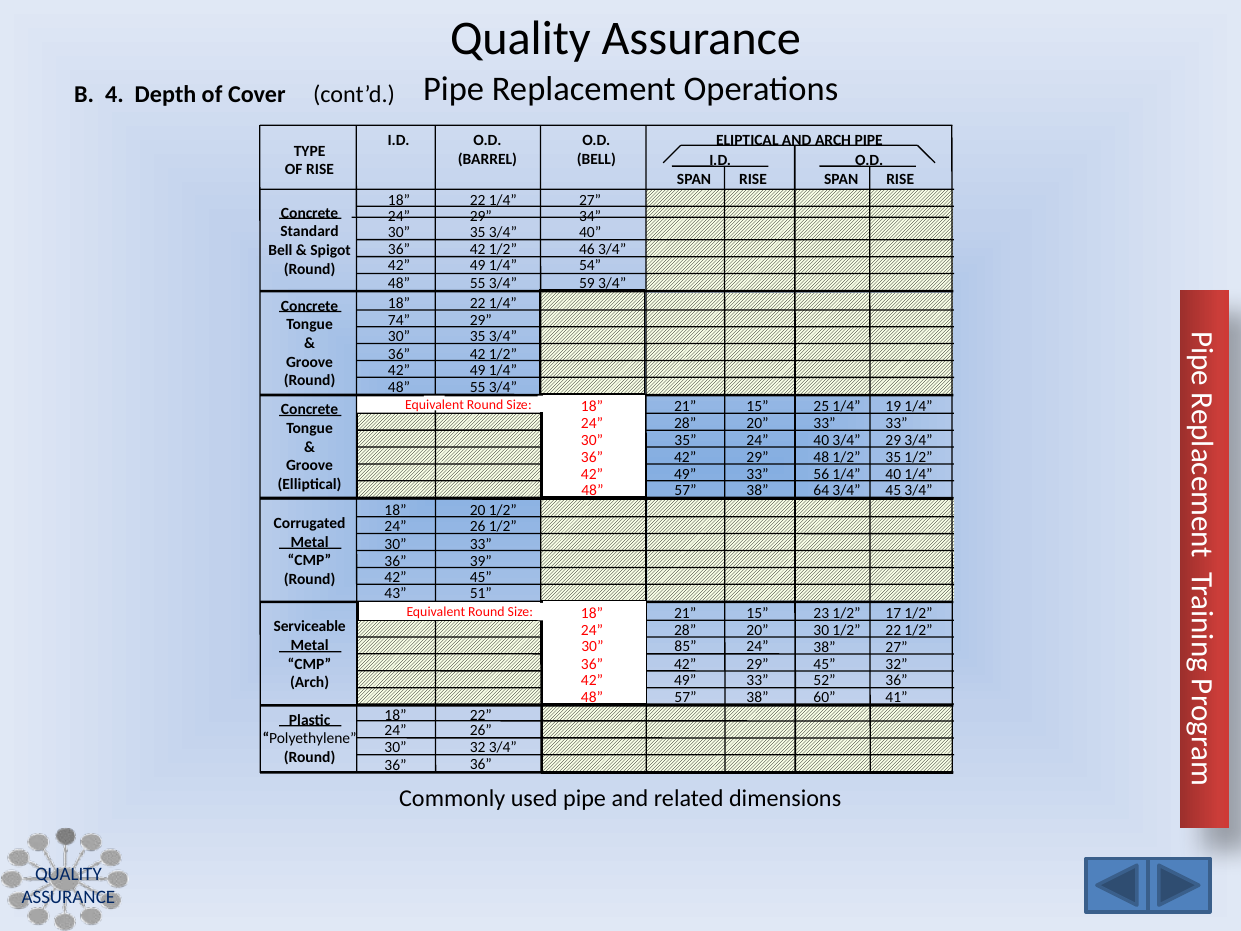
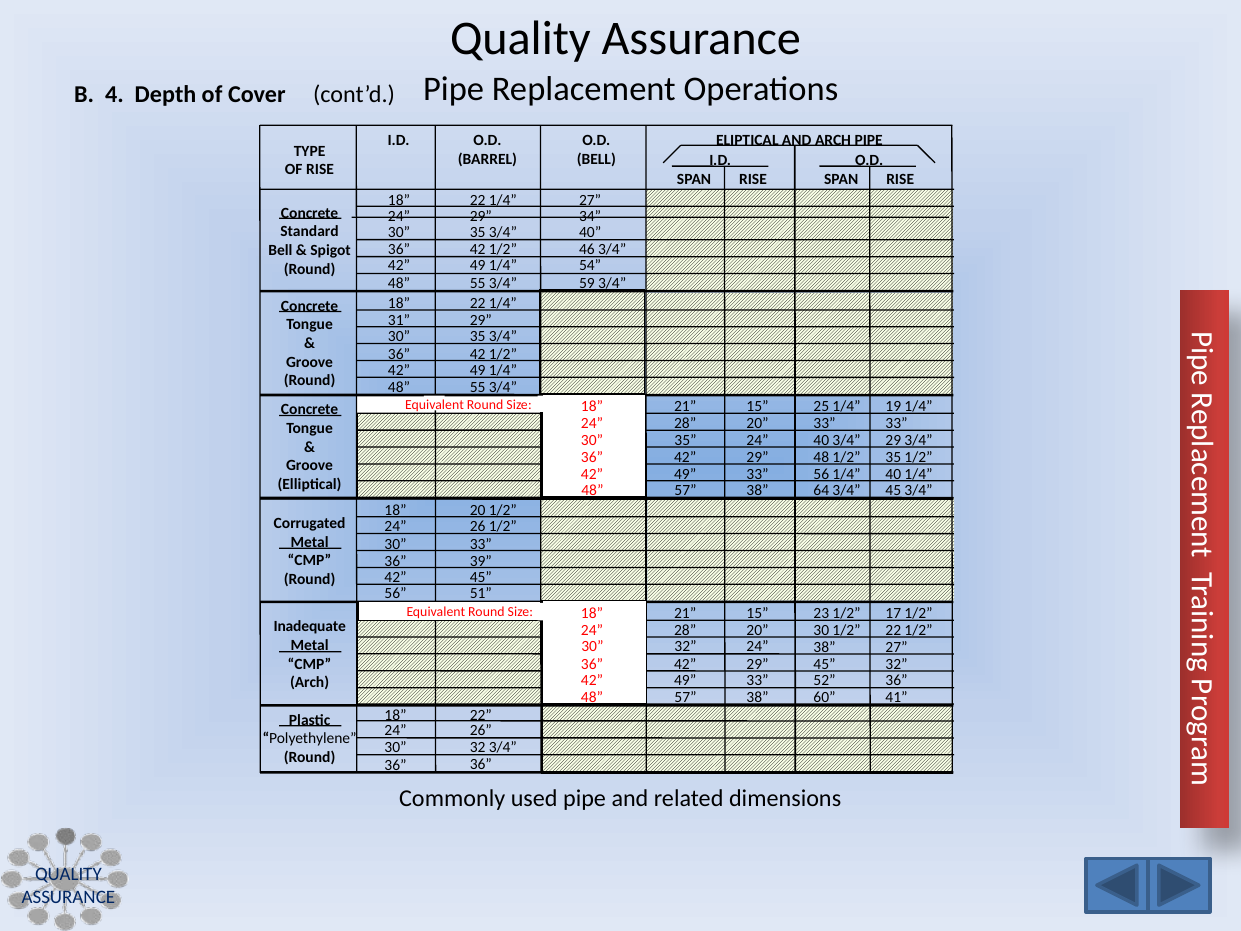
74: 74 -> 31 (399, 320)
43: 43 -> 56 (396, 593)
Serviceable: Serviceable -> Inadequate (310, 627)
85: 85 -> 32 (686, 647)
